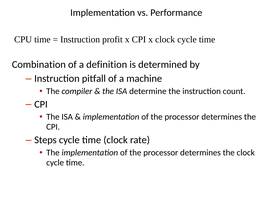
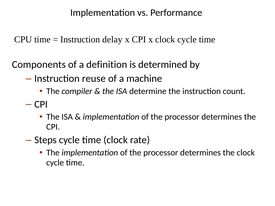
profit: profit -> delay (112, 39)
Combination: Combination -> Components (39, 65)
pitfall: pitfall -> reuse (94, 79)
